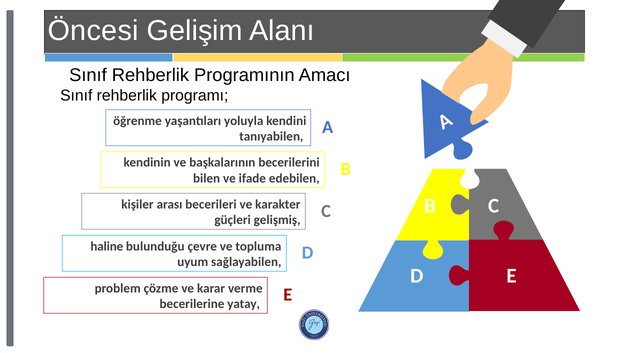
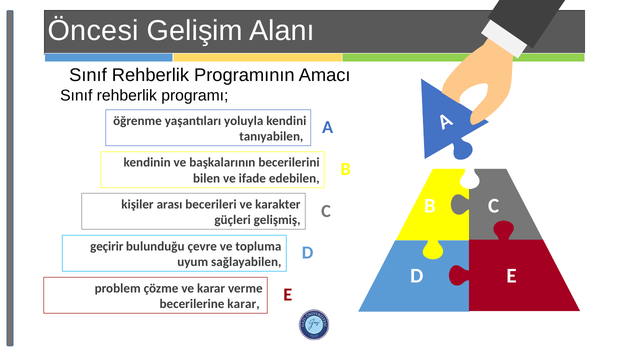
haline: haline -> geçirir (107, 246)
becerilerine yatay: yatay -> karar (244, 304)
